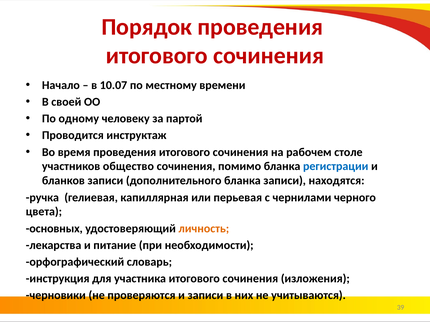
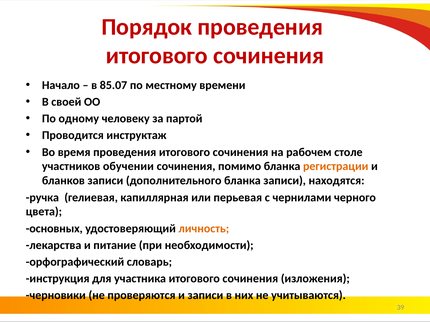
10.07: 10.07 -> 85.07 (113, 85)
общество: общество -> обучении (128, 167)
регистрации colour: blue -> orange (336, 167)
